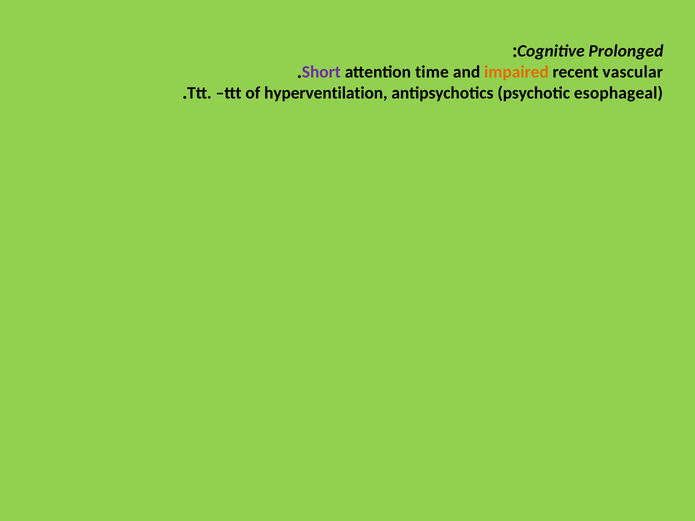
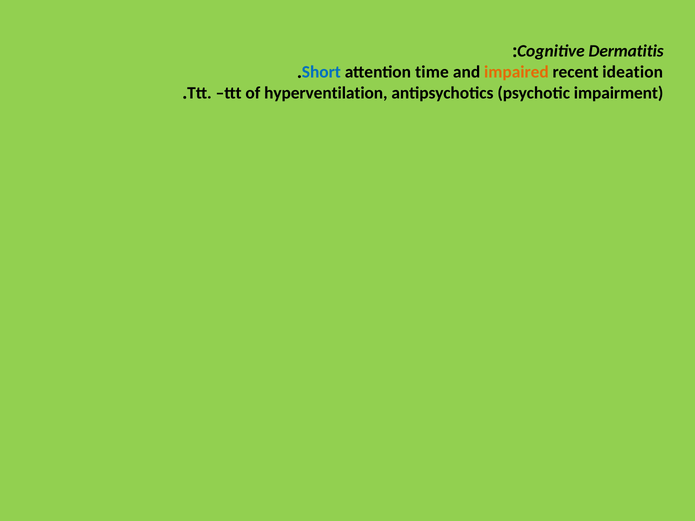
Prolonged: Prolonged -> Dermatitis (626, 51)
Short colour: purple -> blue (321, 72)
vascular: vascular -> ideation (633, 72)
esophageal: esophageal -> impairment (619, 93)
